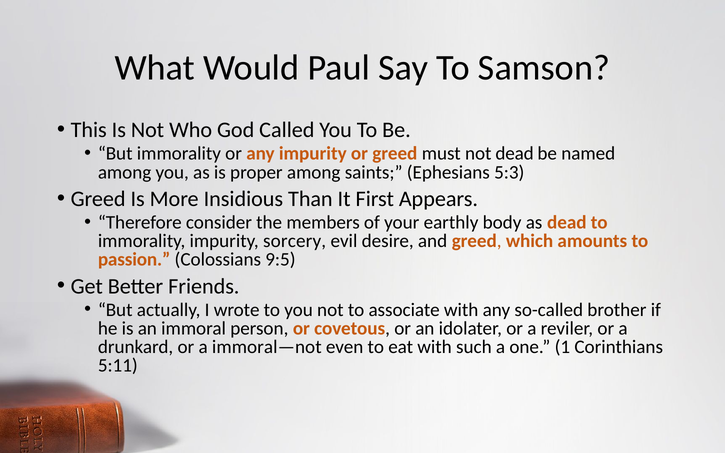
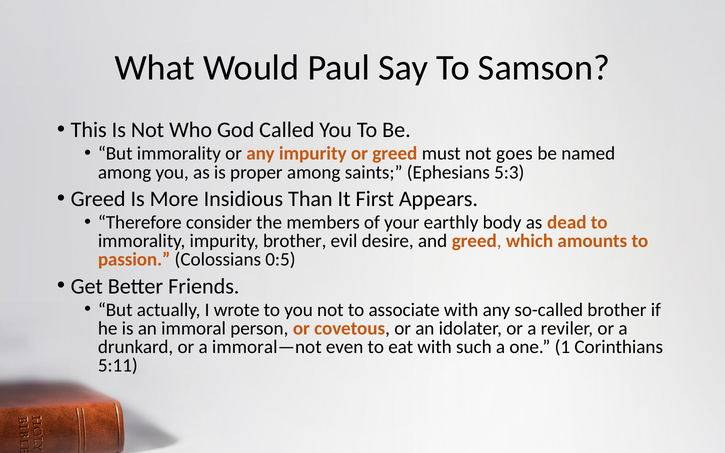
not dead: dead -> goes (514, 154)
impurity sorcery: sorcery -> brother (295, 241)
9:5: 9:5 -> 0:5 (280, 260)
